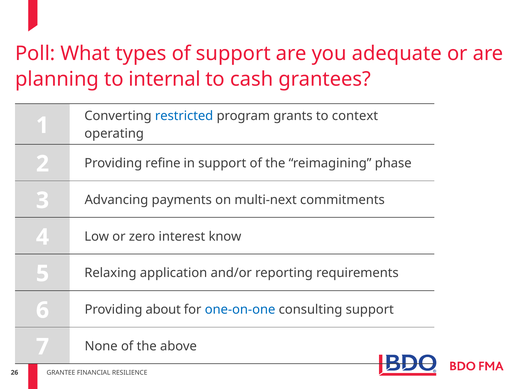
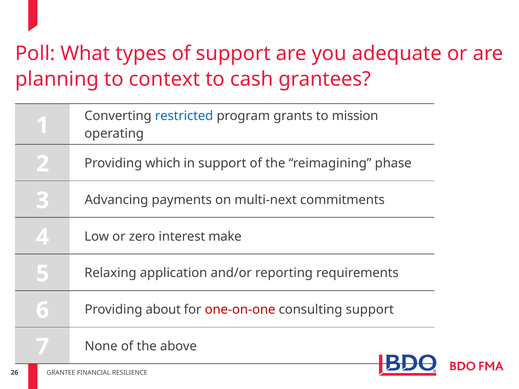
internal: internal -> context (164, 79)
context: context -> mission (355, 116)
refine: refine -> which (163, 163)
know: know -> make (225, 237)
one-on-one colour: blue -> red (240, 310)
